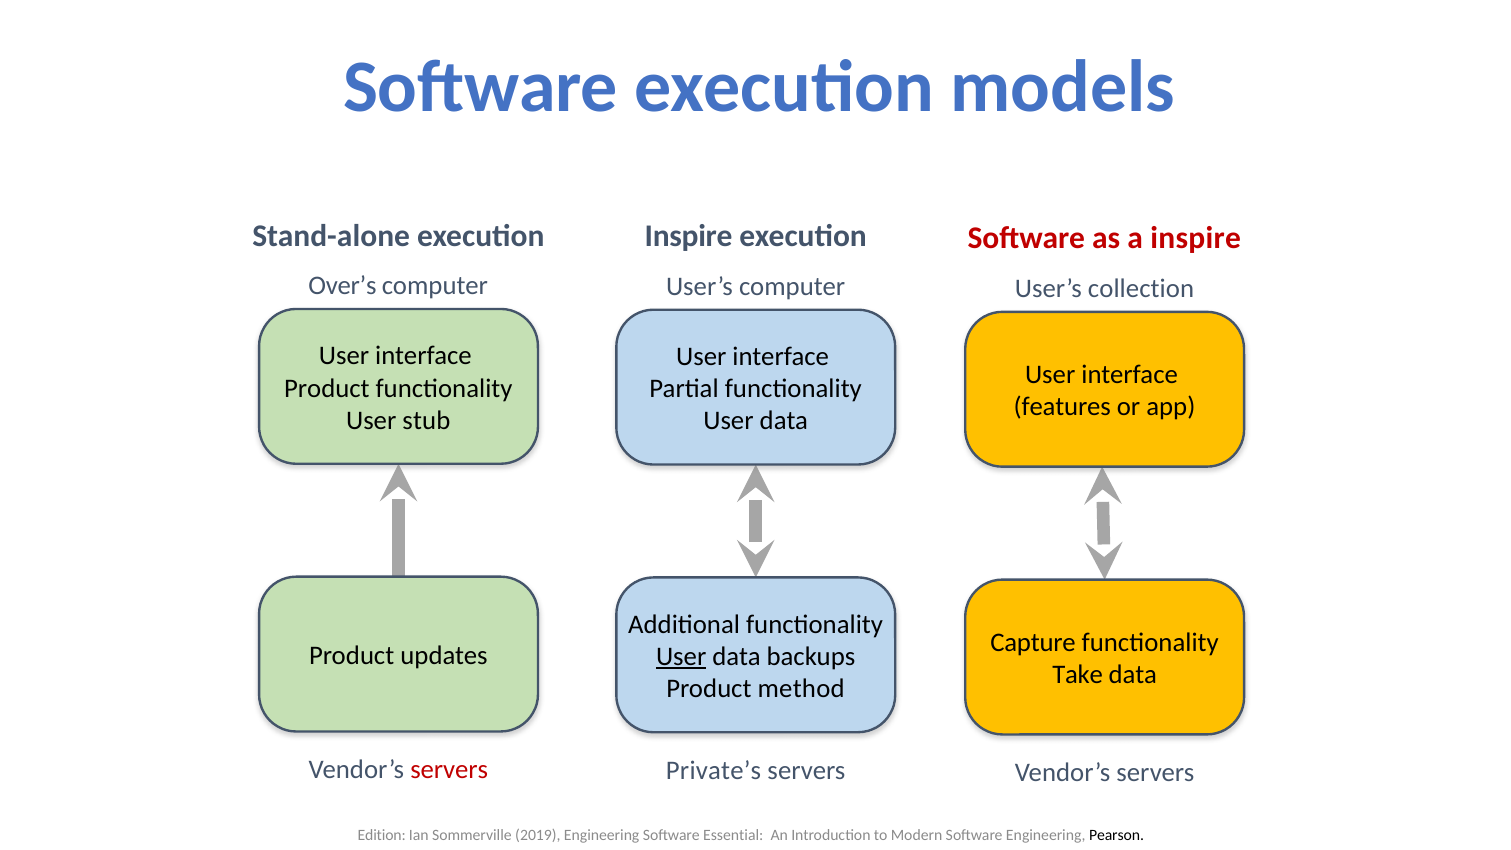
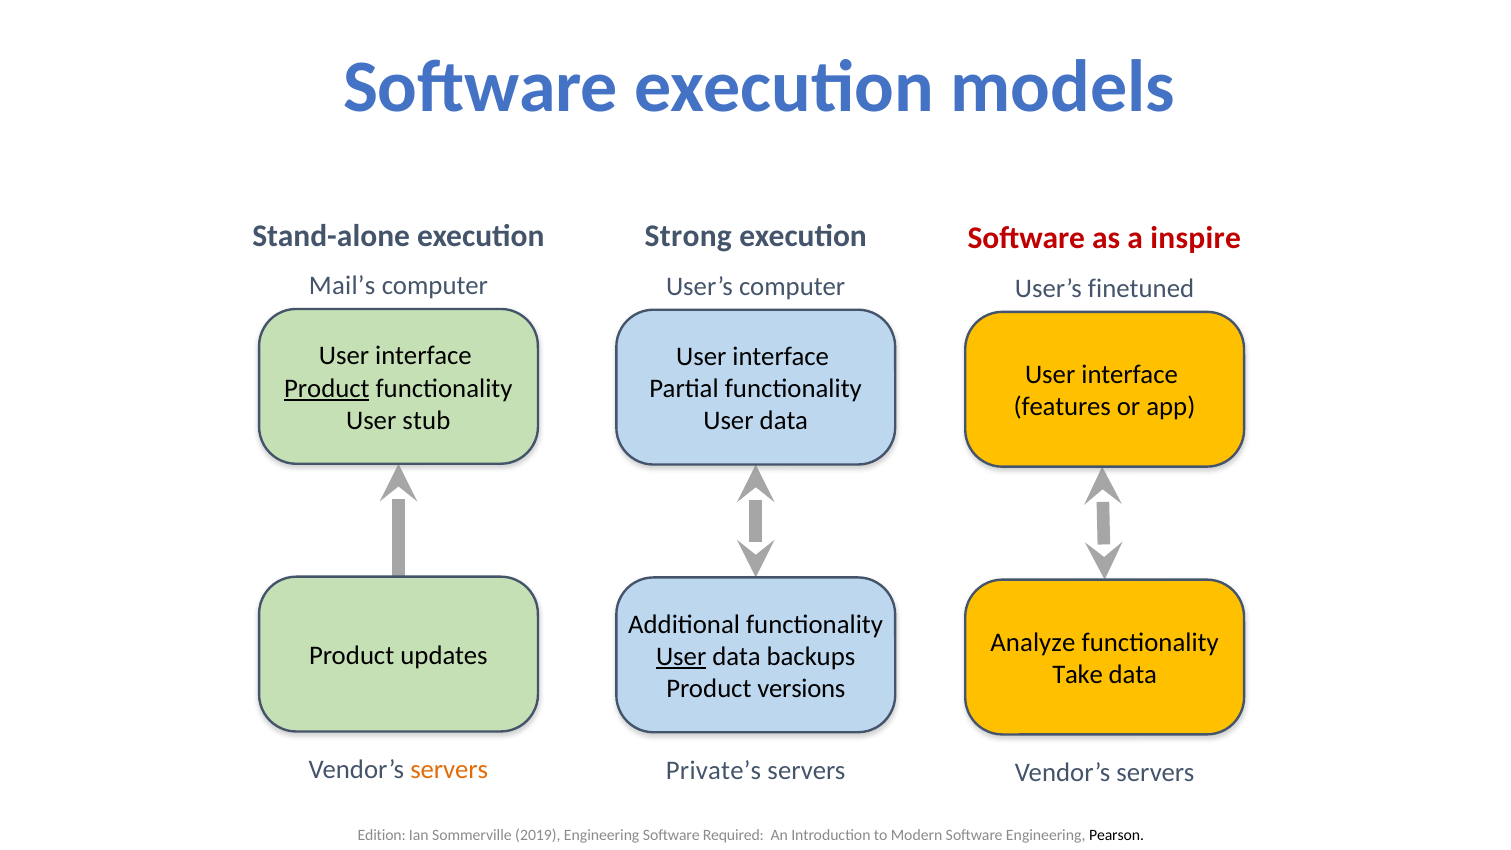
execution Inspire: Inspire -> Strong (688, 236)
Over’s: Over’s -> Mail’s (342, 286)
collection: collection -> finetuned (1141, 289)
Product underline: none -> present (327, 388)
Capture: Capture -> Analyze (1033, 643)
method: method -> versions (801, 689)
servers colour: red -> orange (449, 770)
Essential: Essential -> Required (733, 835)
